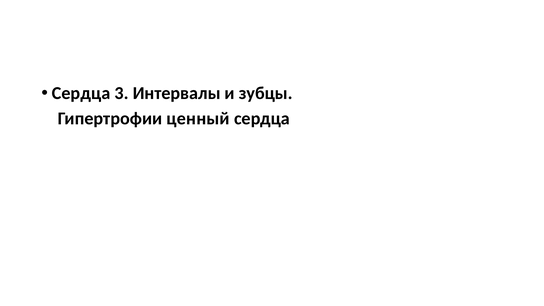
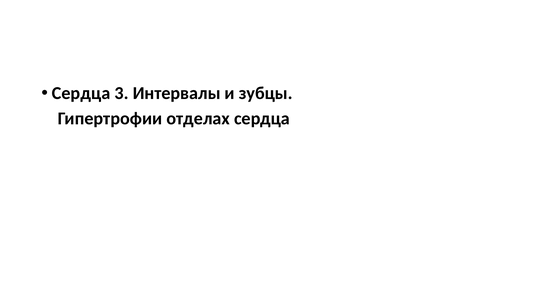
ценный: ценный -> отделах (198, 118)
